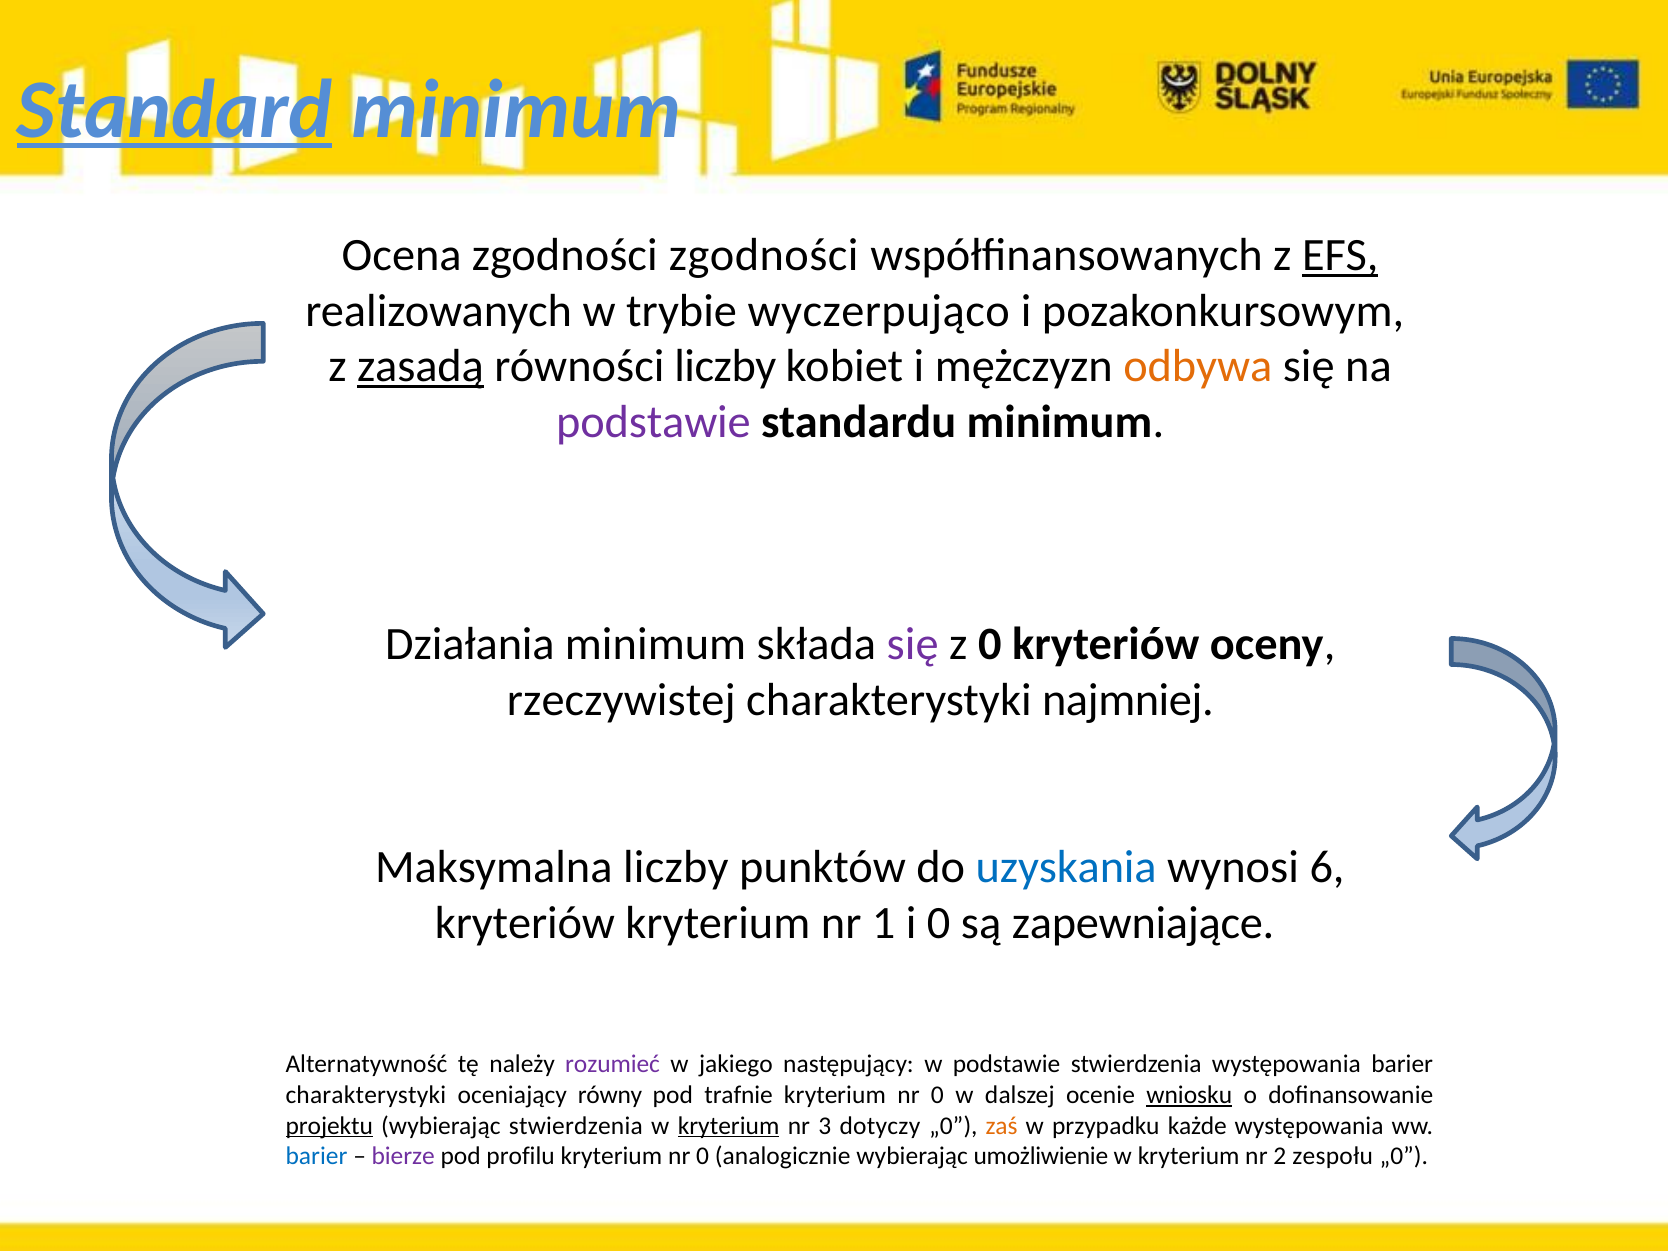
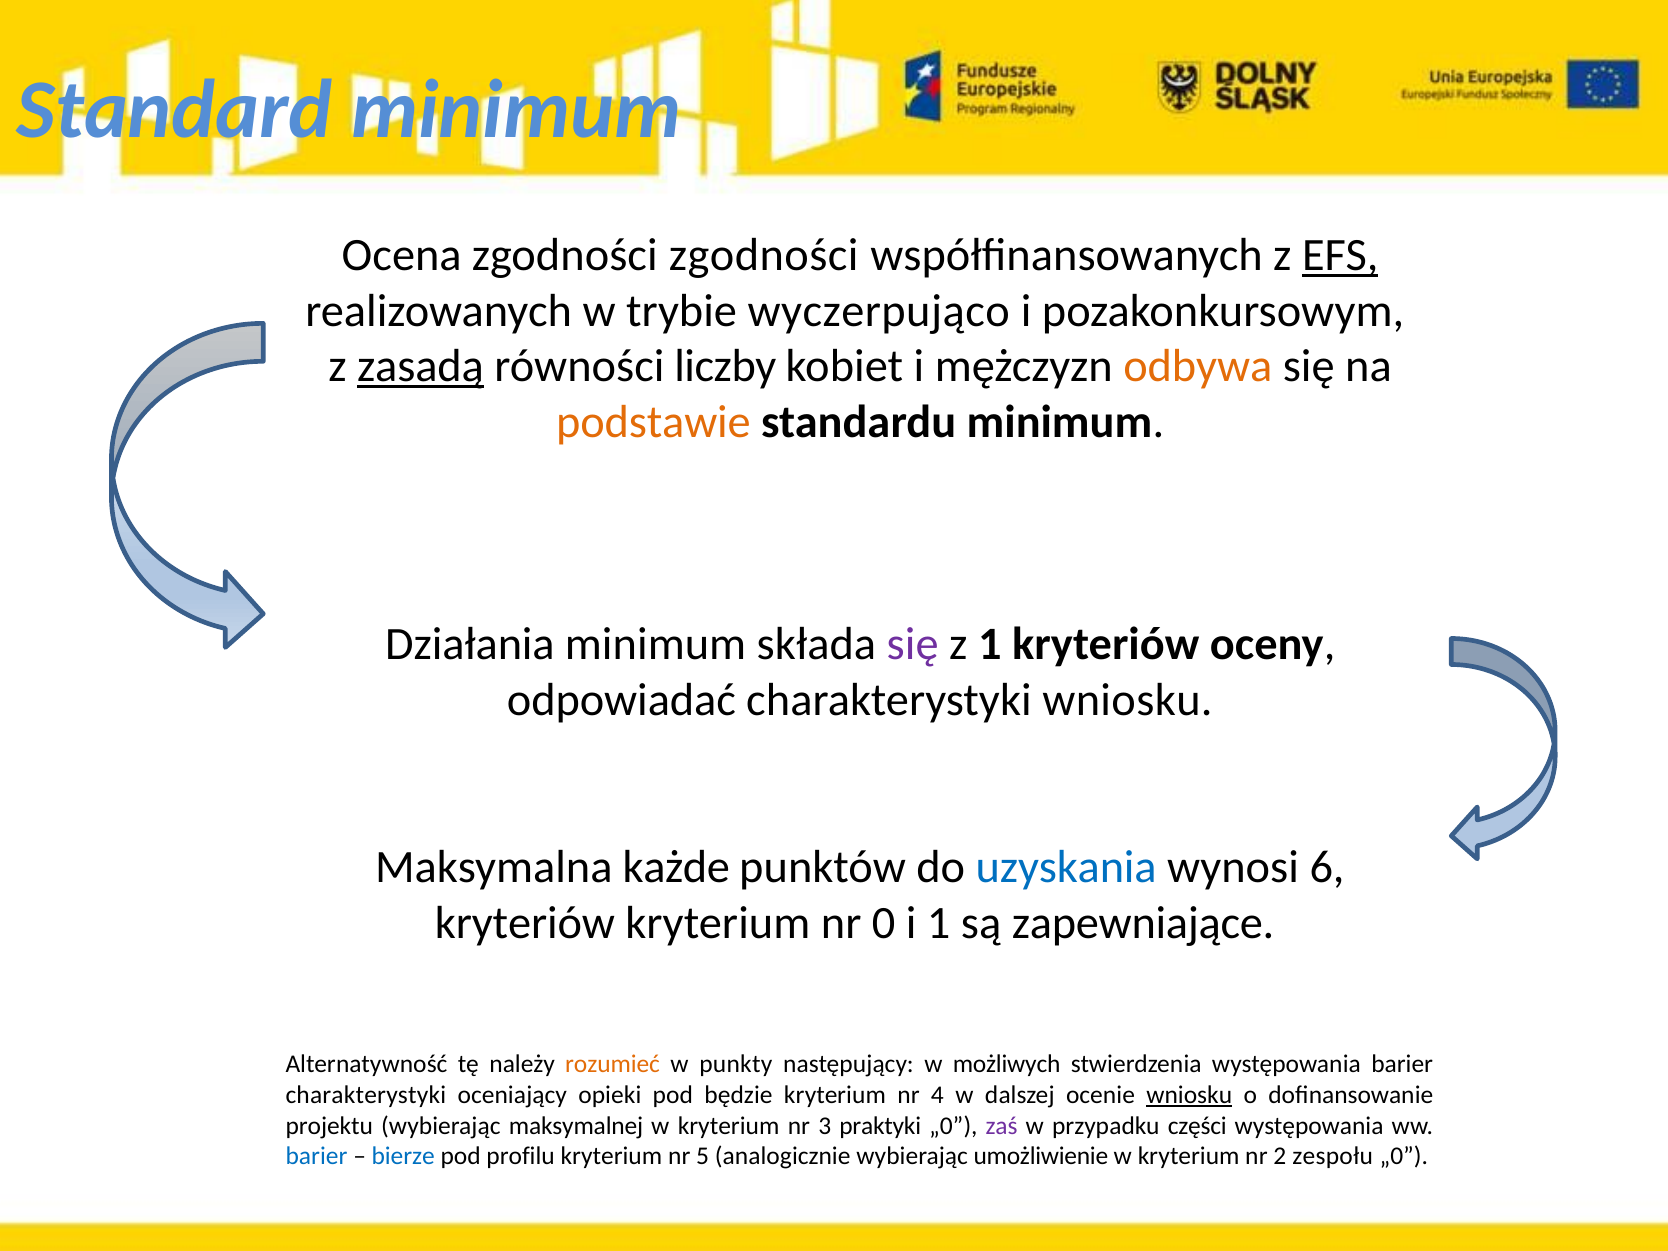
Standard underline: present -> none (175, 110)
podstawie colour: purple -> orange (653, 422)
z 0: 0 -> 1 (990, 645)
rzeczywistej: rzeczywistej -> odpowiadać (621, 700)
charakterystyki najmniej: najmniej -> wniosku (1127, 700)
Maksymalna liczby: liczby -> każde (676, 867)
1: 1 -> 0 (884, 923)
i 0: 0 -> 1 (939, 923)
rozumieć colour: purple -> orange (613, 1064)
jakiego: jakiego -> punkty (736, 1064)
w podstawie: podstawie -> możliwych (1007, 1064)
równy: równy -> opieki (610, 1095)
trafnie: trafnie -> będzie (739, 1095)
0: 0 -> 4 (937, 1095)
projektu underline: present -> none (329, 1126)
wybierając stwierdzenia: stwierdzenia -> maksymalnej (576, 1126)
kryterium underline: present -> none (729, 1126)
dotyczy: dotyczy -> praktyki (880, 1126)
zaś colour: orange -> purple (1002, 1126)
każde: każde -> części (1197, 1126)
bierze colour: purple -> blue (403, 1156)
0: 0 -> 5 (703, 1156)
